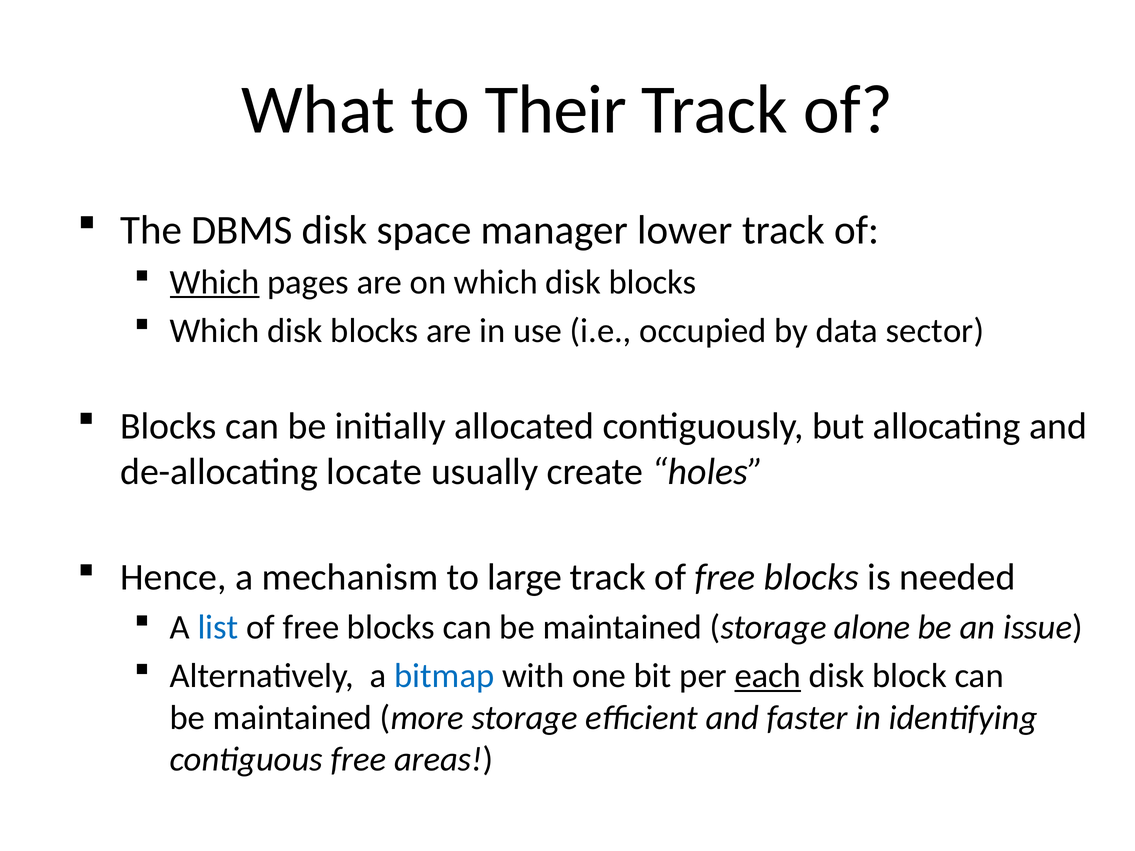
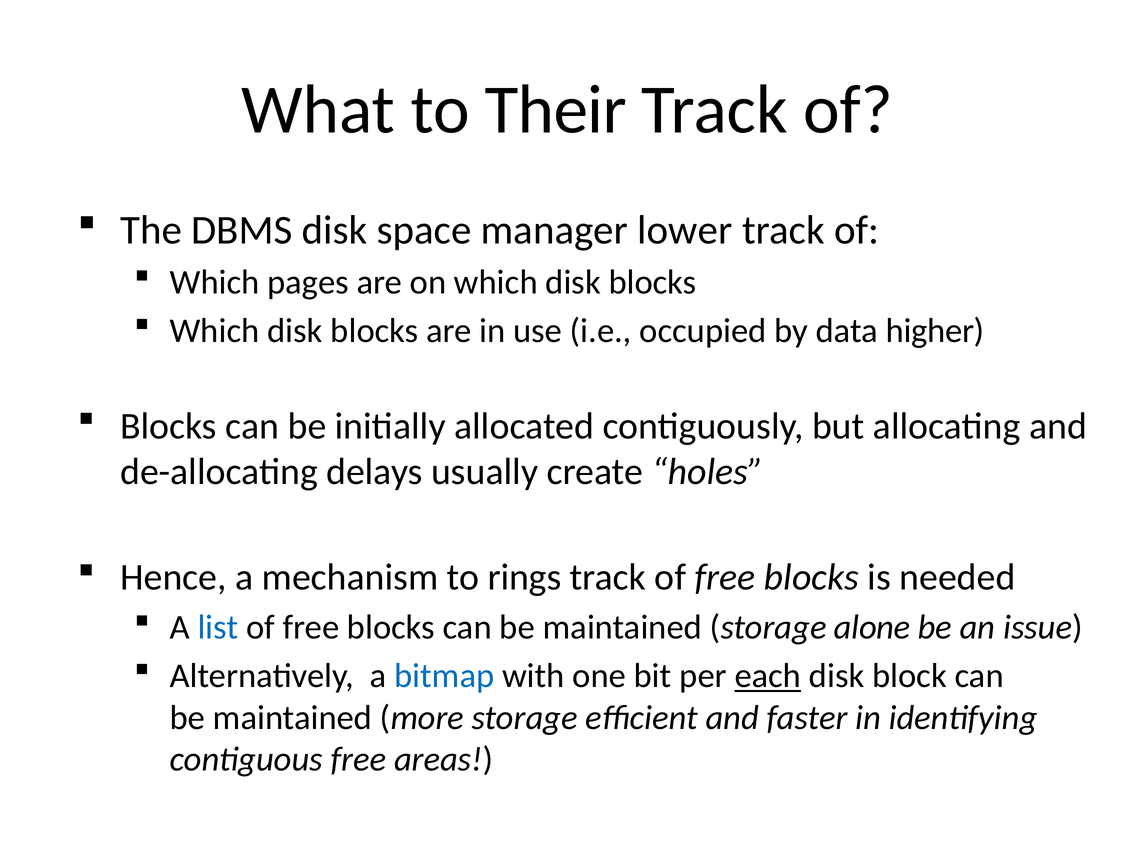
Which underline: present -> none (215, 282)
sector: sector -> higher (935, 331)
locate: locate -> delays (375, 472)
large: large -> rings (525, 578)
